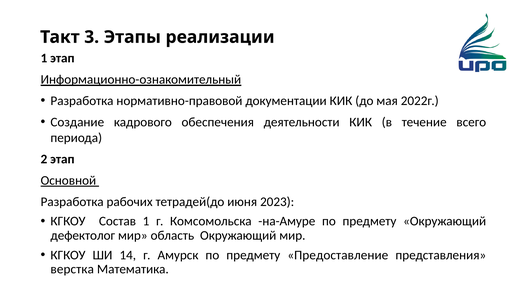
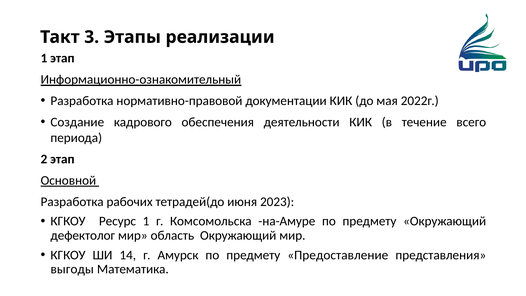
Состав: Состав -> Ресурс (117, 221)
верстка: верстка -> выгоды (72, 269)
